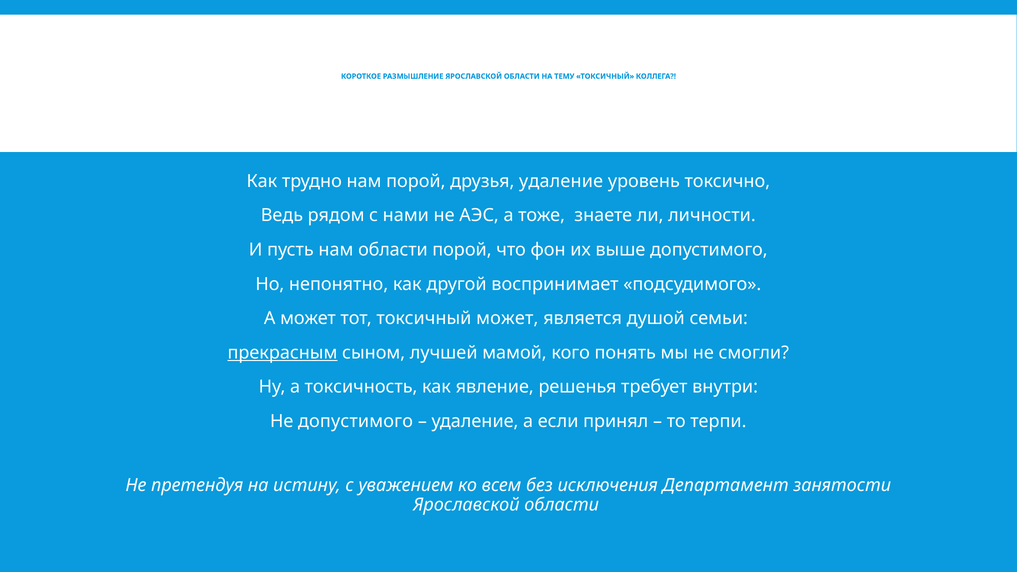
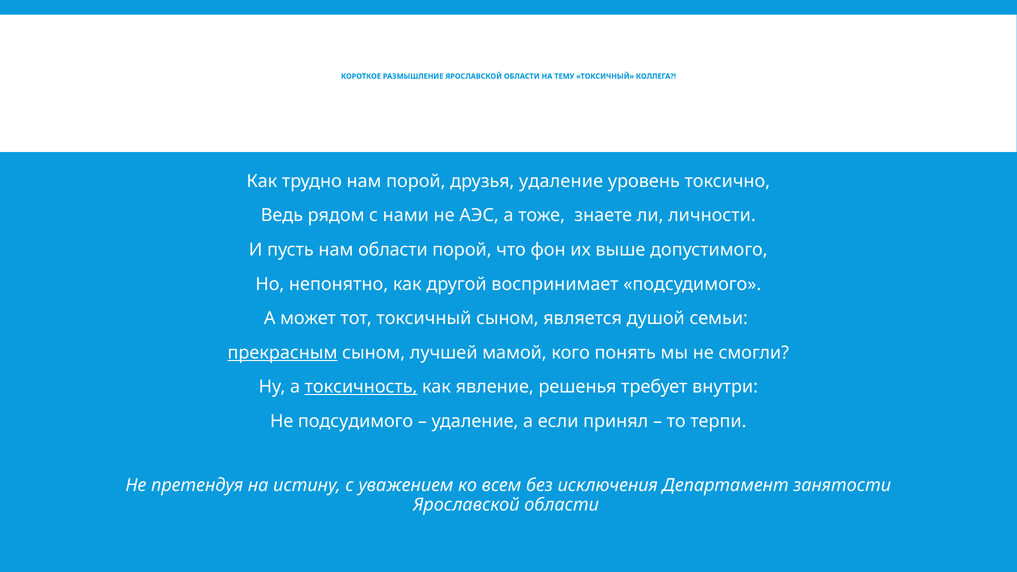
токсичный может: может -> сыном (507, 318)
токсичность underline: none -> present (361, 387)
Не допустимого: допустимого -> подсудимого (356, 421)
